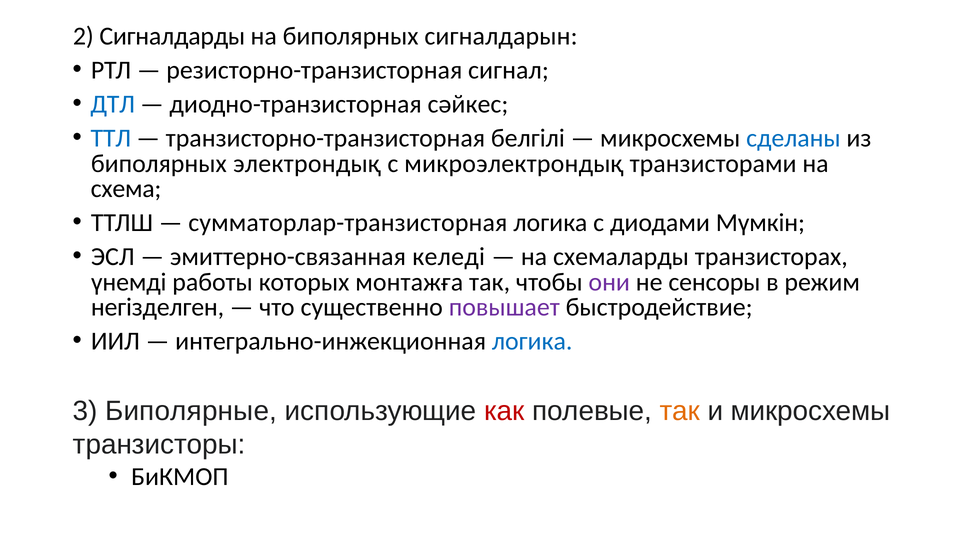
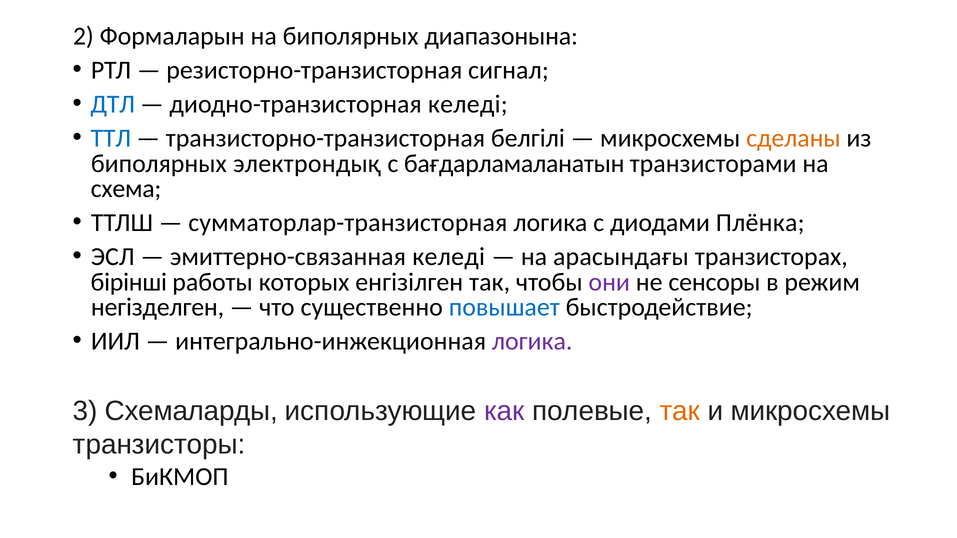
Сигналдарды: Сигналдарды -> Формаларын (172, 36)
сигналдарын: сигналдарын -> диапазонына (501, 36)
диодно-транзисторная сәйкес: сәйкес -> келеді (468, 104)
сделаны colour: blue -> orange (793, 138)
микроэлектрондық: микроэлектрондық -> бағдарламаланатын (514, 164)
Мүмкін: Мүмкін -> Плёнка (760, 223)
схемаларды: схемаларды -> арасындағы (621, 257)
үнемді: үнемді -> бірінші (129, 282)
монтажға: монтажға -> енгізілген (409, 282)
повышает colour: purple -> blue (504, 307)
логика colour: blue -> purple (532, 342)
Биполярные: Биполярные -> Схемаларды (191, 411)
как colour: red -> purple (504, 411)
